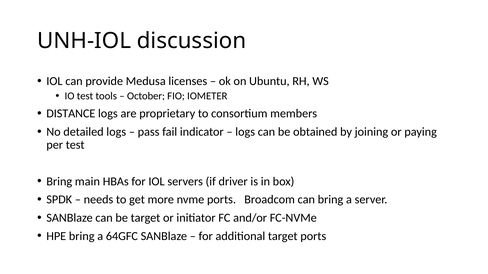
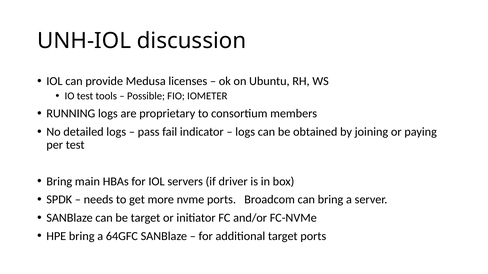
October: October -> Possible (146, 96)
DISTANCE: DISTANCE -> RUNNING (71, 114)
